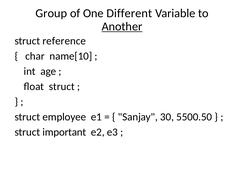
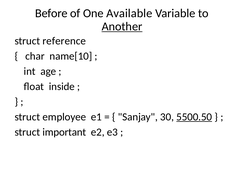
Group: Group -> Before (51, 13)
Different: Different -> Available (129, 13)
float struct: struct -> inside (62, 86)
5500.50 underline: none -> present (194, 117)
